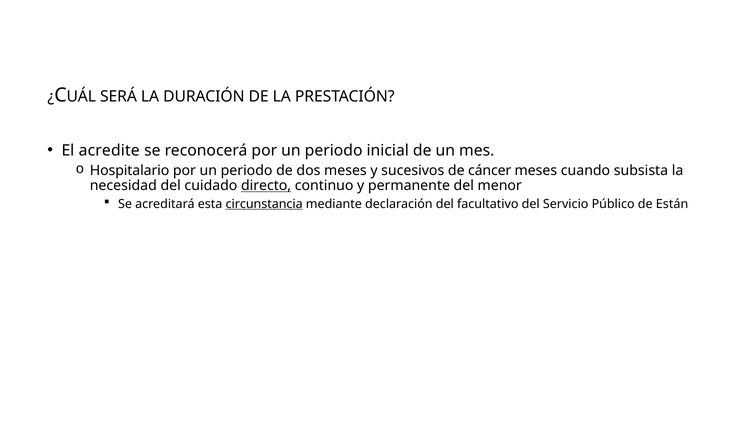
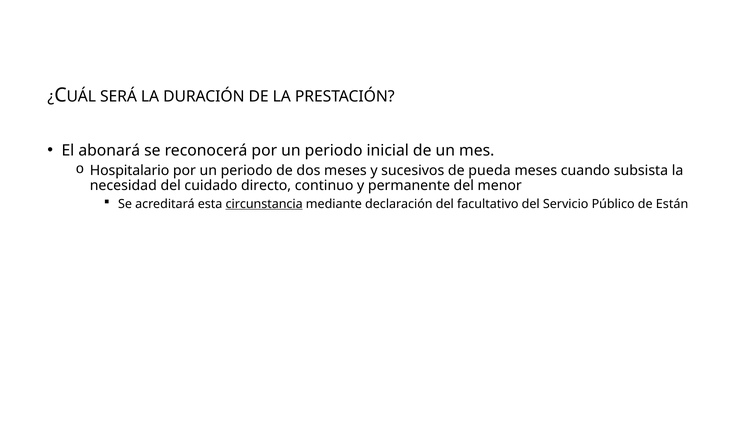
acredite: acredite -> abonará (109, 150)
cáncer: cáncer -> pueda (490, 170)
directo underline: present -> none (266, 185)
